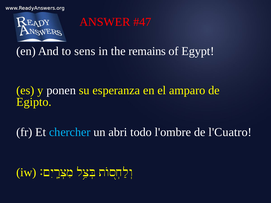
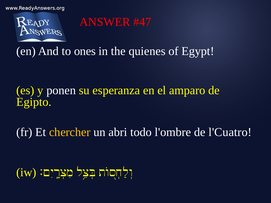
sens: sens -> ones (85, 51)
remains: remains -> quienes (147, 51)
chercher colour: light blue -> yellow (70, 132)
